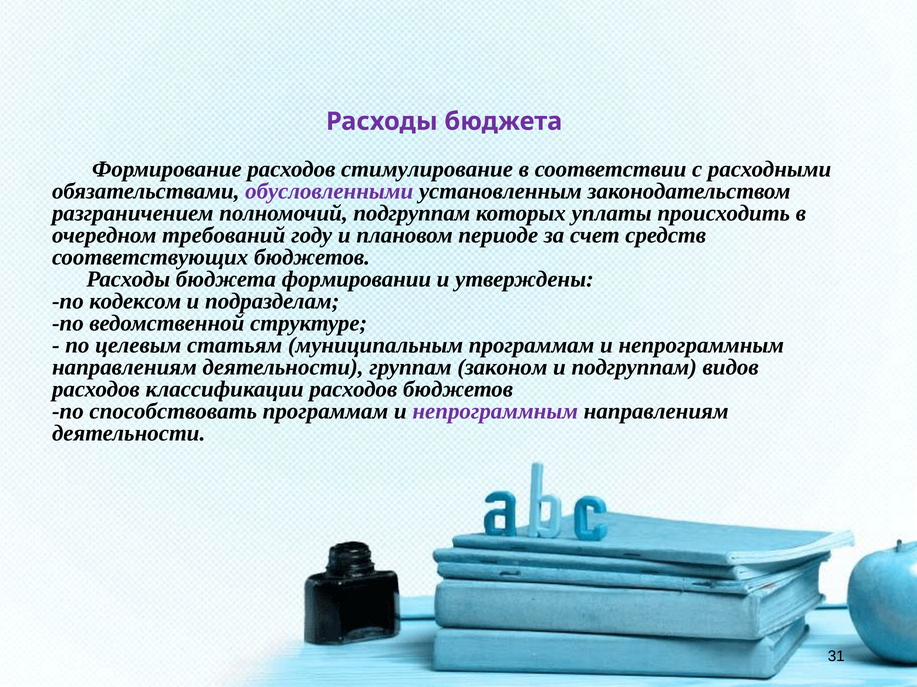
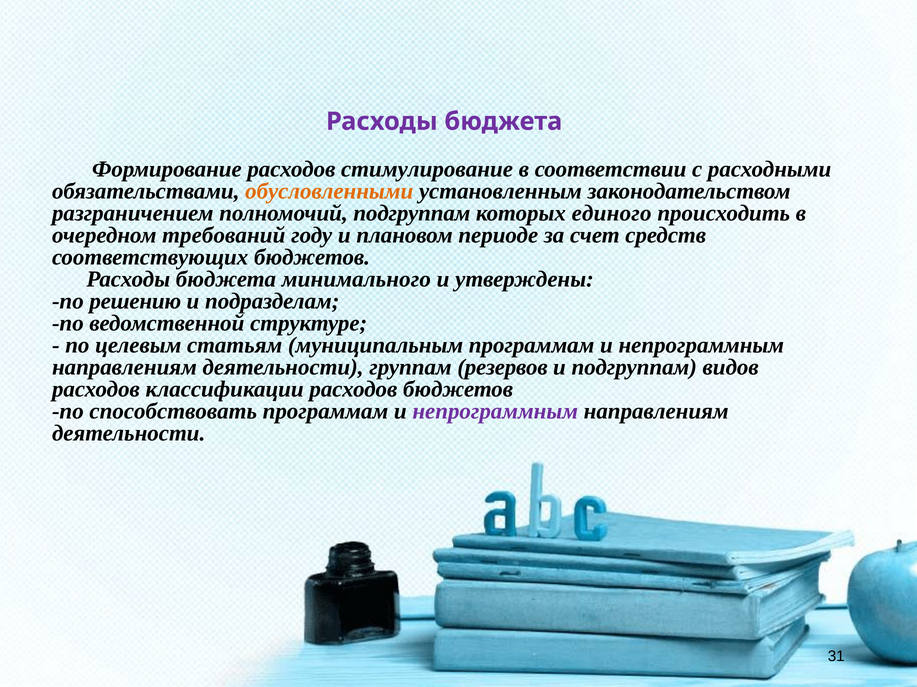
обусловленными colour: purple -> orange (329, 191)
уплаты: уплаты -> единого (612, 213)
формировании: формировании -> минимального (356, 279)
кодексом: кодексом -> решению (135, 302)
законом: законом -> резервов (502, 368)
